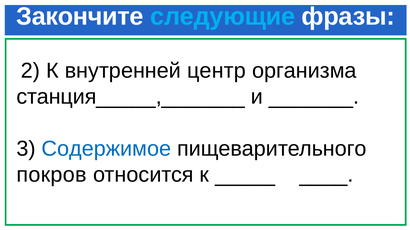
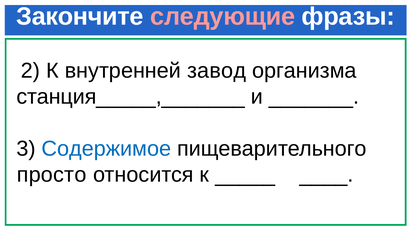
следующие colour: light blue -> pink (223, 16)
центр: центр -> завод (217, 71)
покров: покров -> просто (52, 175)
